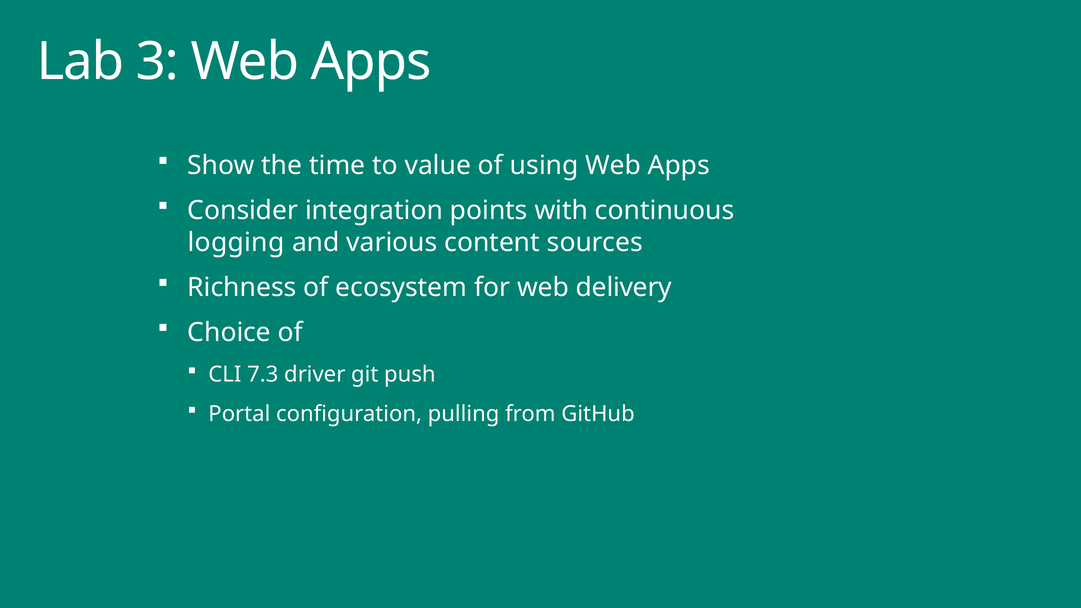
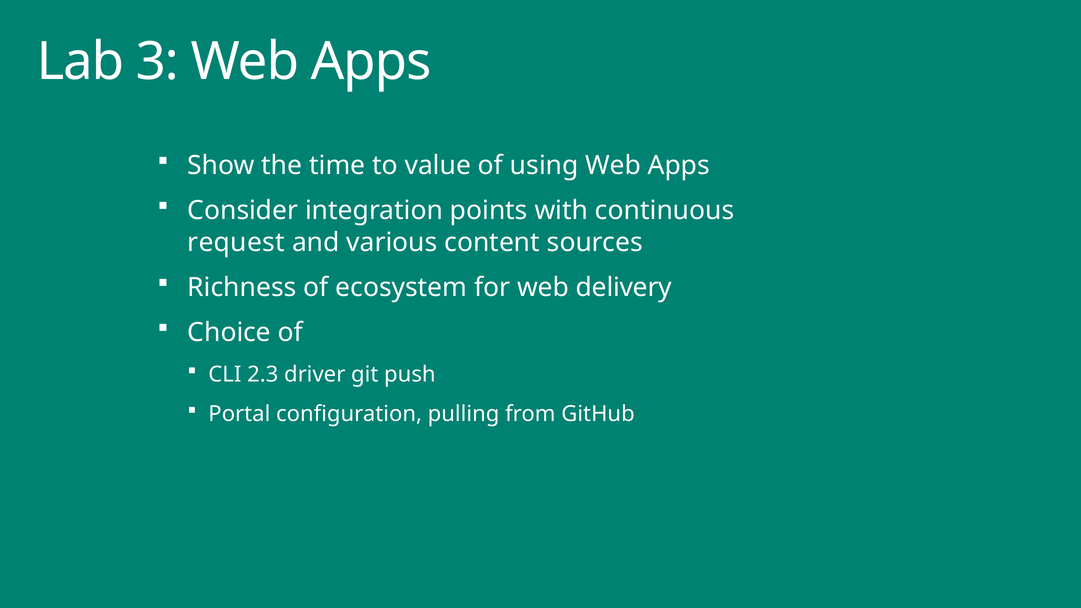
logging: logging -> request (236, 242)
7.3: 7.3 -> 2.3 (263, 374)
